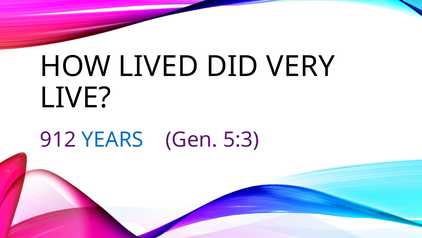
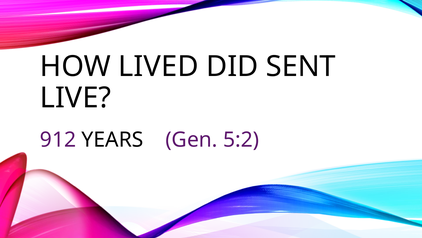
VERY: VERY -> SENT (301, 66)
YEARS colour: blue -> black (113, 139)
5:3: 5:3 -> 5:2 (241, 139)
